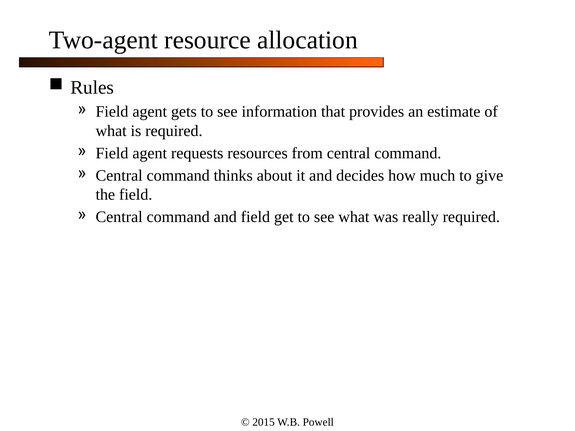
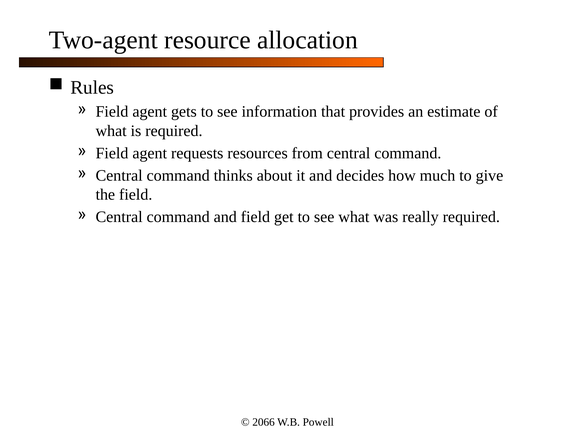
2015: 2015 -> 2066 (264, 422)
